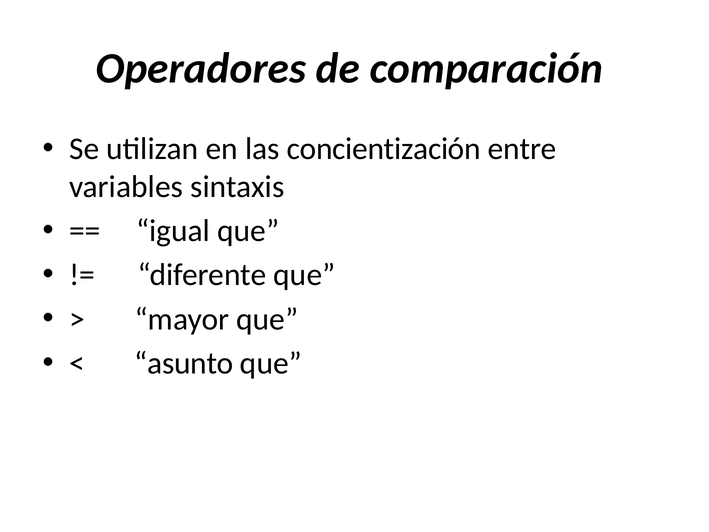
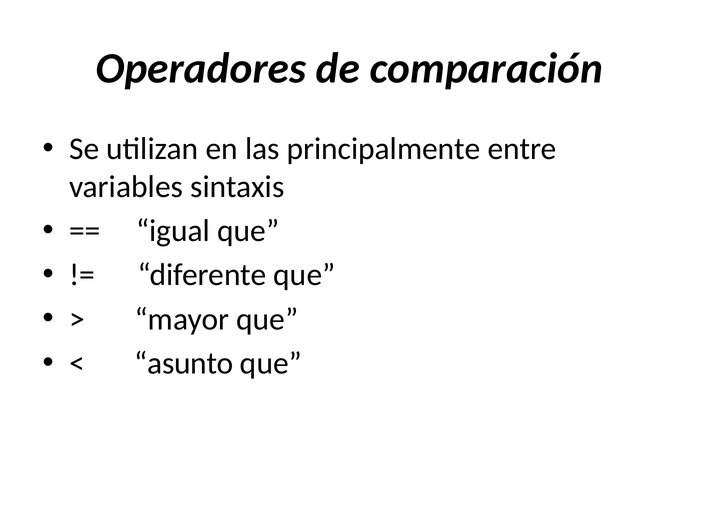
concientización: concientización -> principalmente (384, 149)
